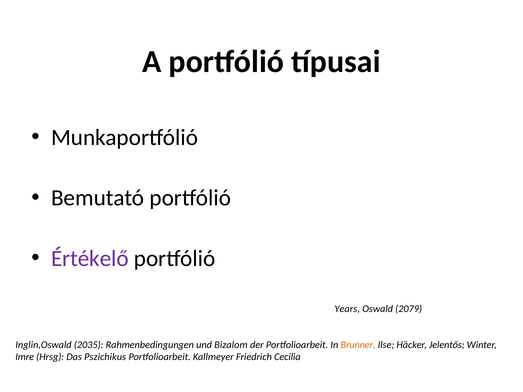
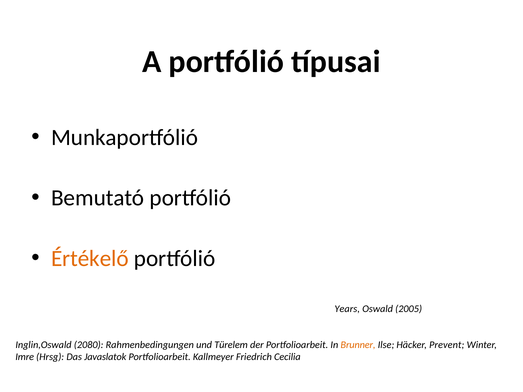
Értékelő colour: purple -> orange (90, 259)
2079: 2079 -> 2005 (409, 309)
2035: 2035 -> 2080 (89, 345)
Bizalom: Bizalom -> Türelem (231, 345)
Jelentős: Jelentős -> Prevent (447, 345)
Pszichikus: Pszichikus -> Javaslatok (105, 357)
